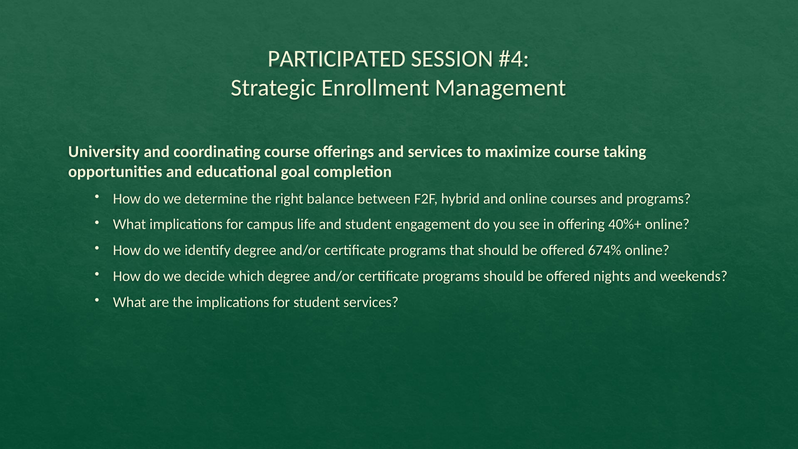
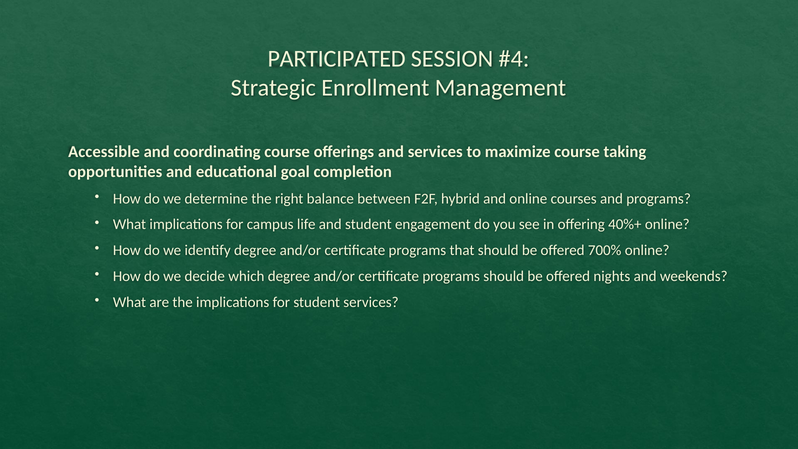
University: University -> Accessible (104, 152)
674%: 674% -> 700% (605, 250)
